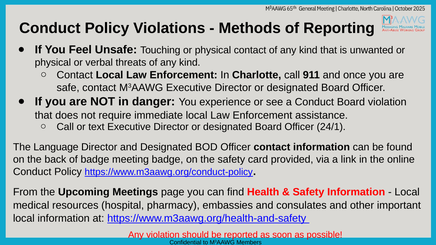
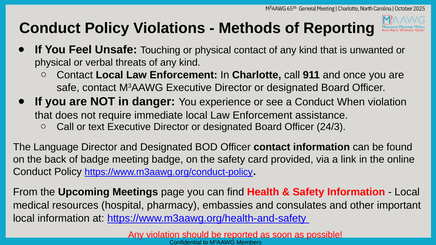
Conduct Board: Board -> When (351, 102)
24/1: 24/1 -> 24/3 (331, 127)
